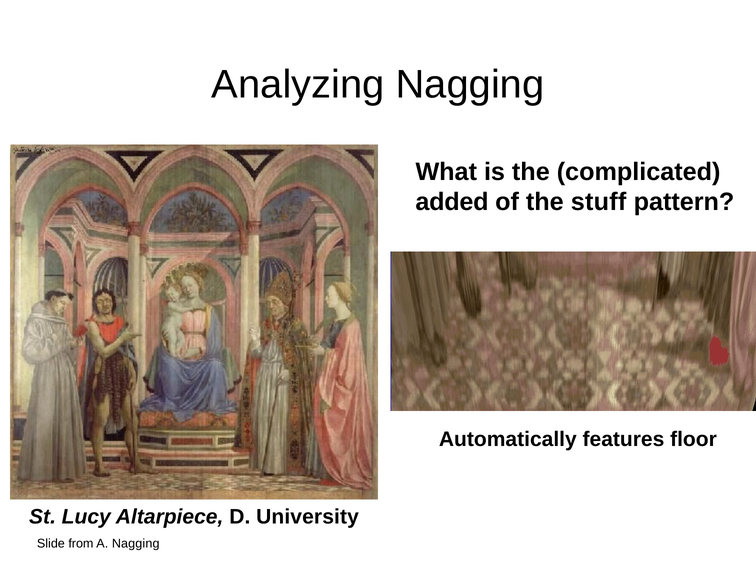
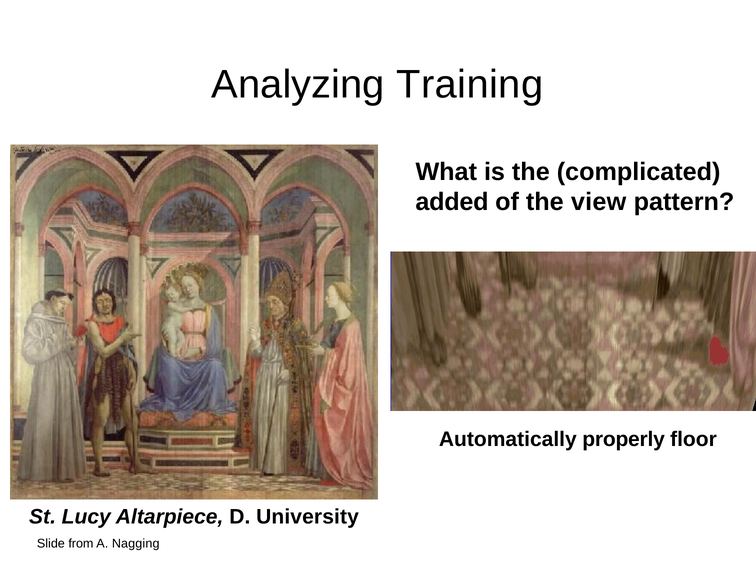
Analyzing Nagging: Nagging -> Training (470, 85)
stuff: stuff -> view (599, 202)
features: features -> properly (624, 439)
